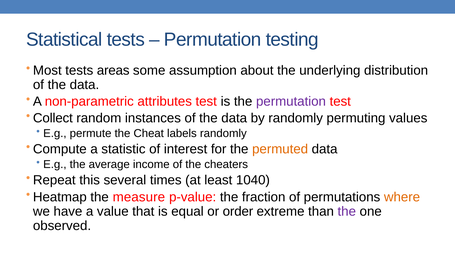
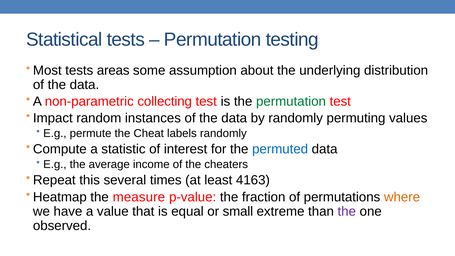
attributes: attributes -> collecting (165, 101)
permutation colour: purple -> green (291, 101)
Collect: Collect -> Impact (53, 118)
permuted colour: orange -> blue (280, 149)
1040: 1040 -> 4163 (253, 180)
order: order -> small (238, 211)
